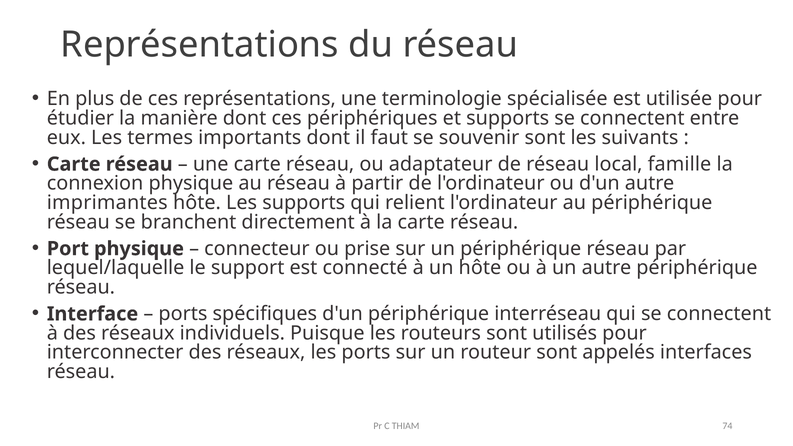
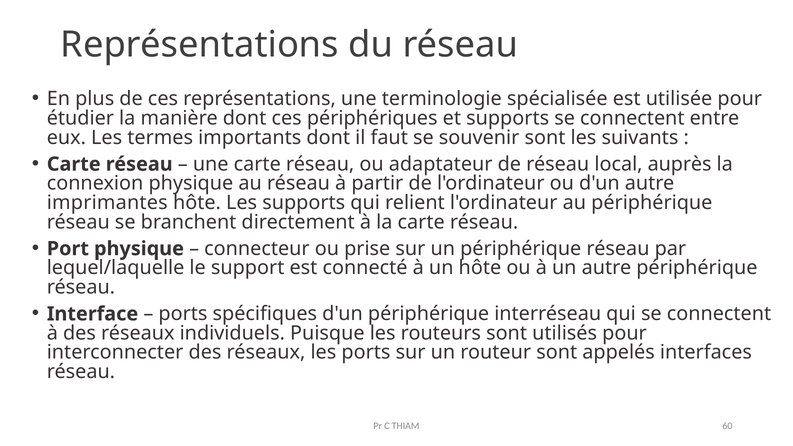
famille: famille -> auprès (680, 164)
74: 74 -> 60 (727, 426)
